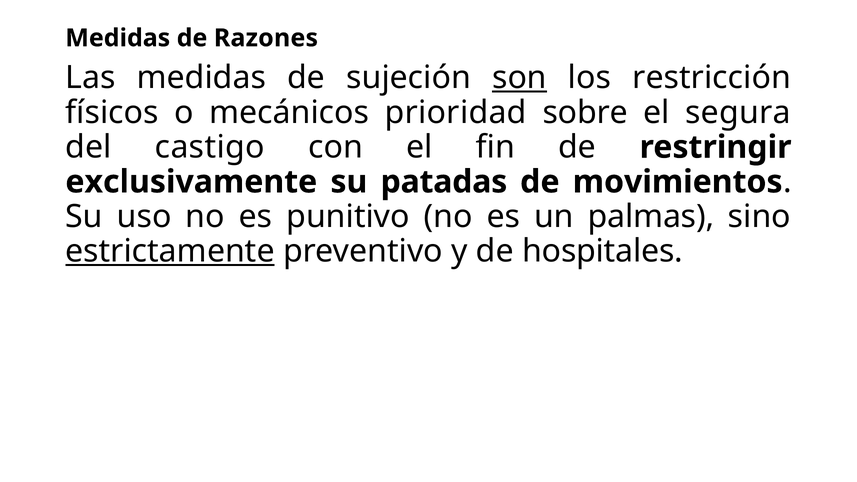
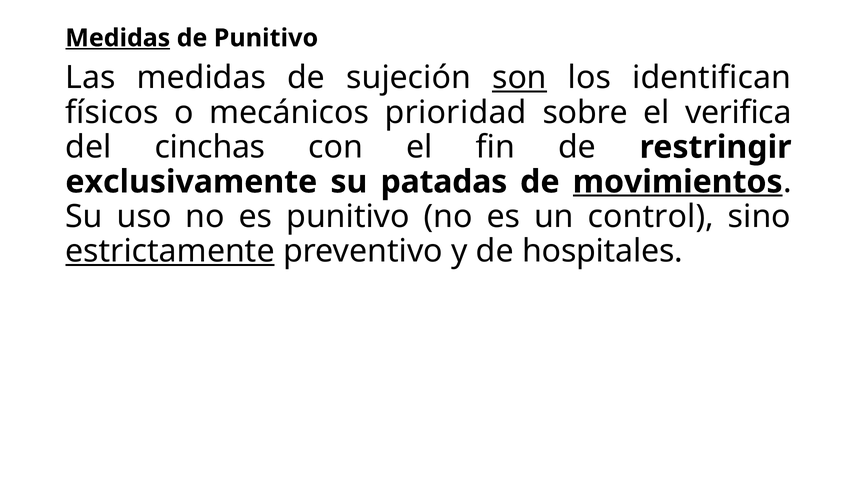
Medidas underline: none -> present (118, 38)
de Razones: Razones -> Punitivo (266, 38)
restricción: restricción -> identifican (712, 78)
segura: segura -> verifica (738, 112)
castigo: castigo -> cinchas (210, 147)
movimientos underline: none -> present (678, 182)
palmas: palmas -> control (651, 217)
